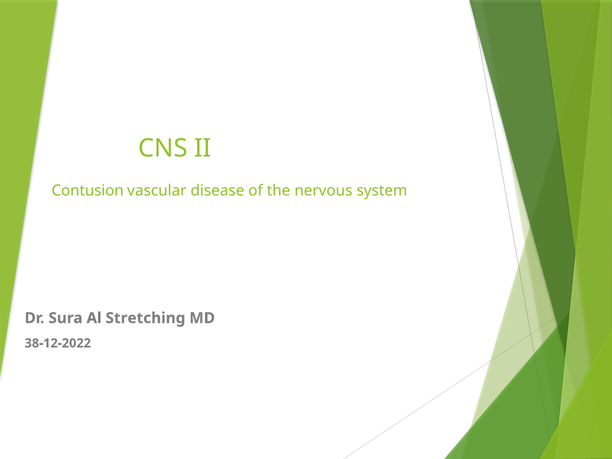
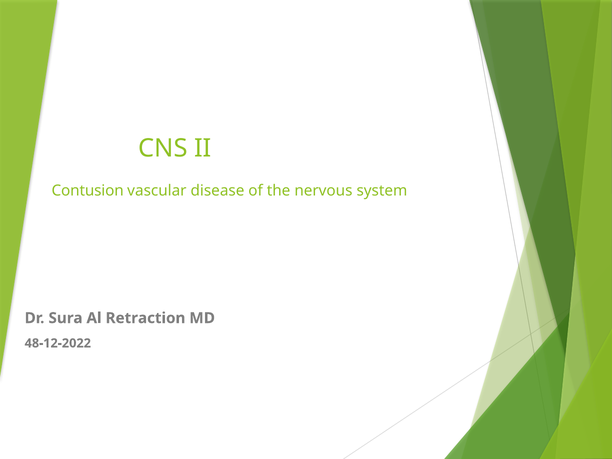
Stretching: Stretching -> Retraction (145, 318)
38-12-2022: 38-12-2022 -> 48-12-2022 (58, 343)
